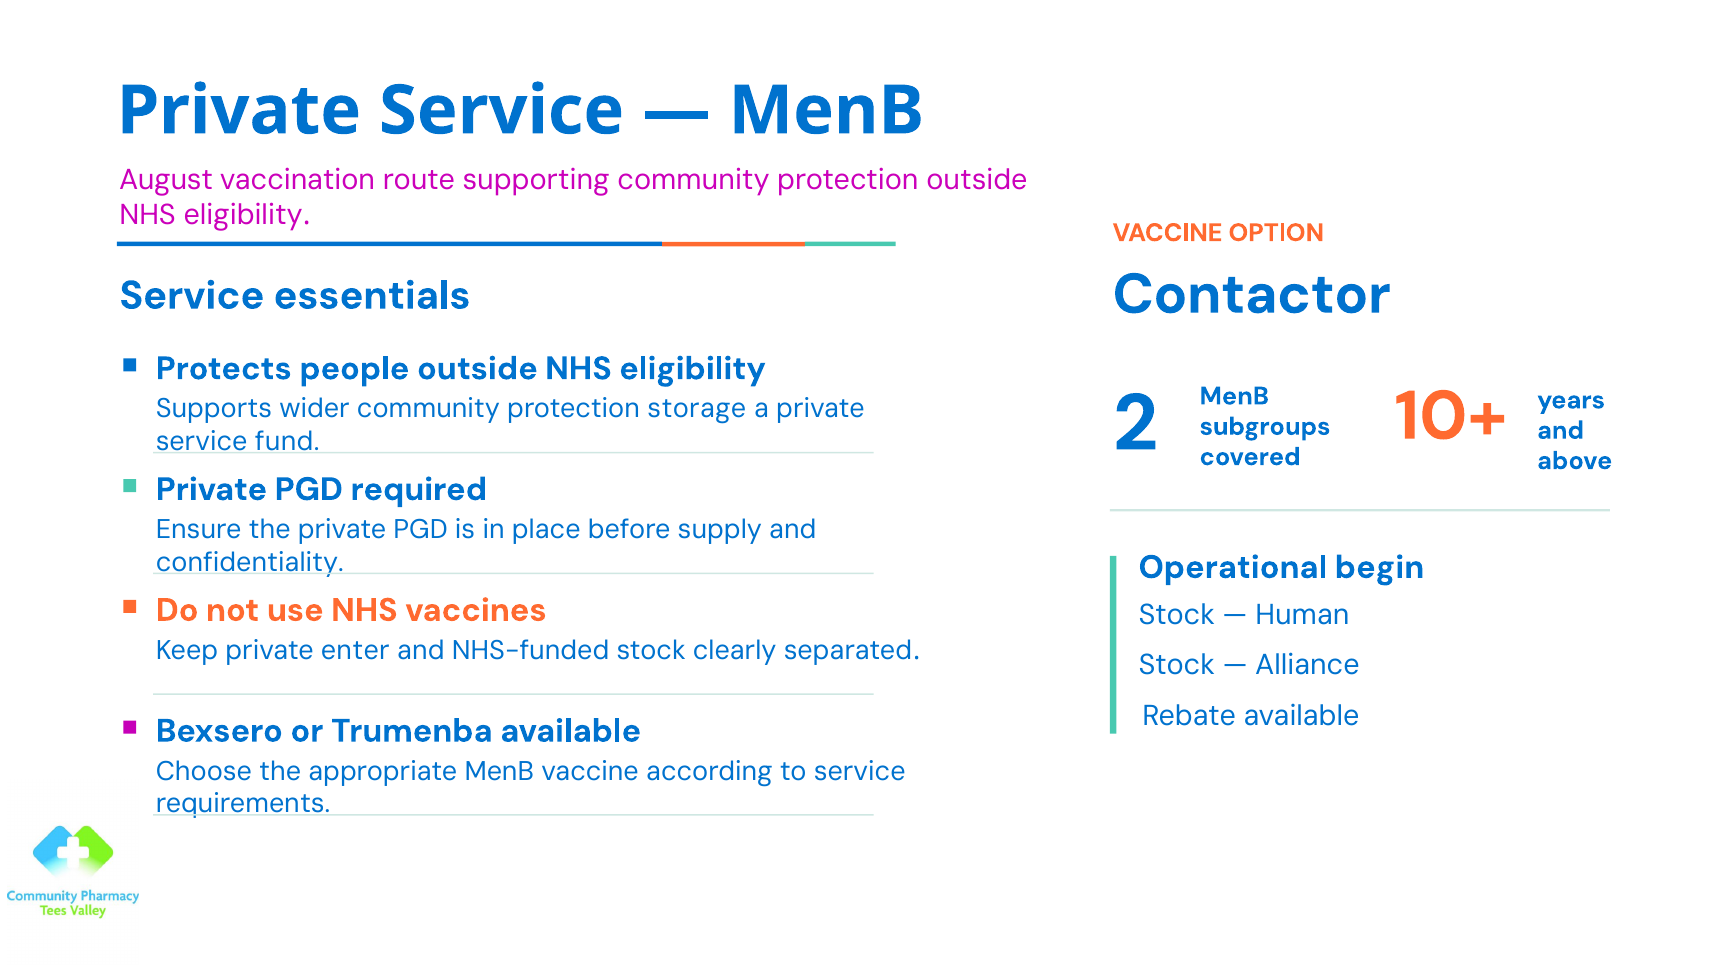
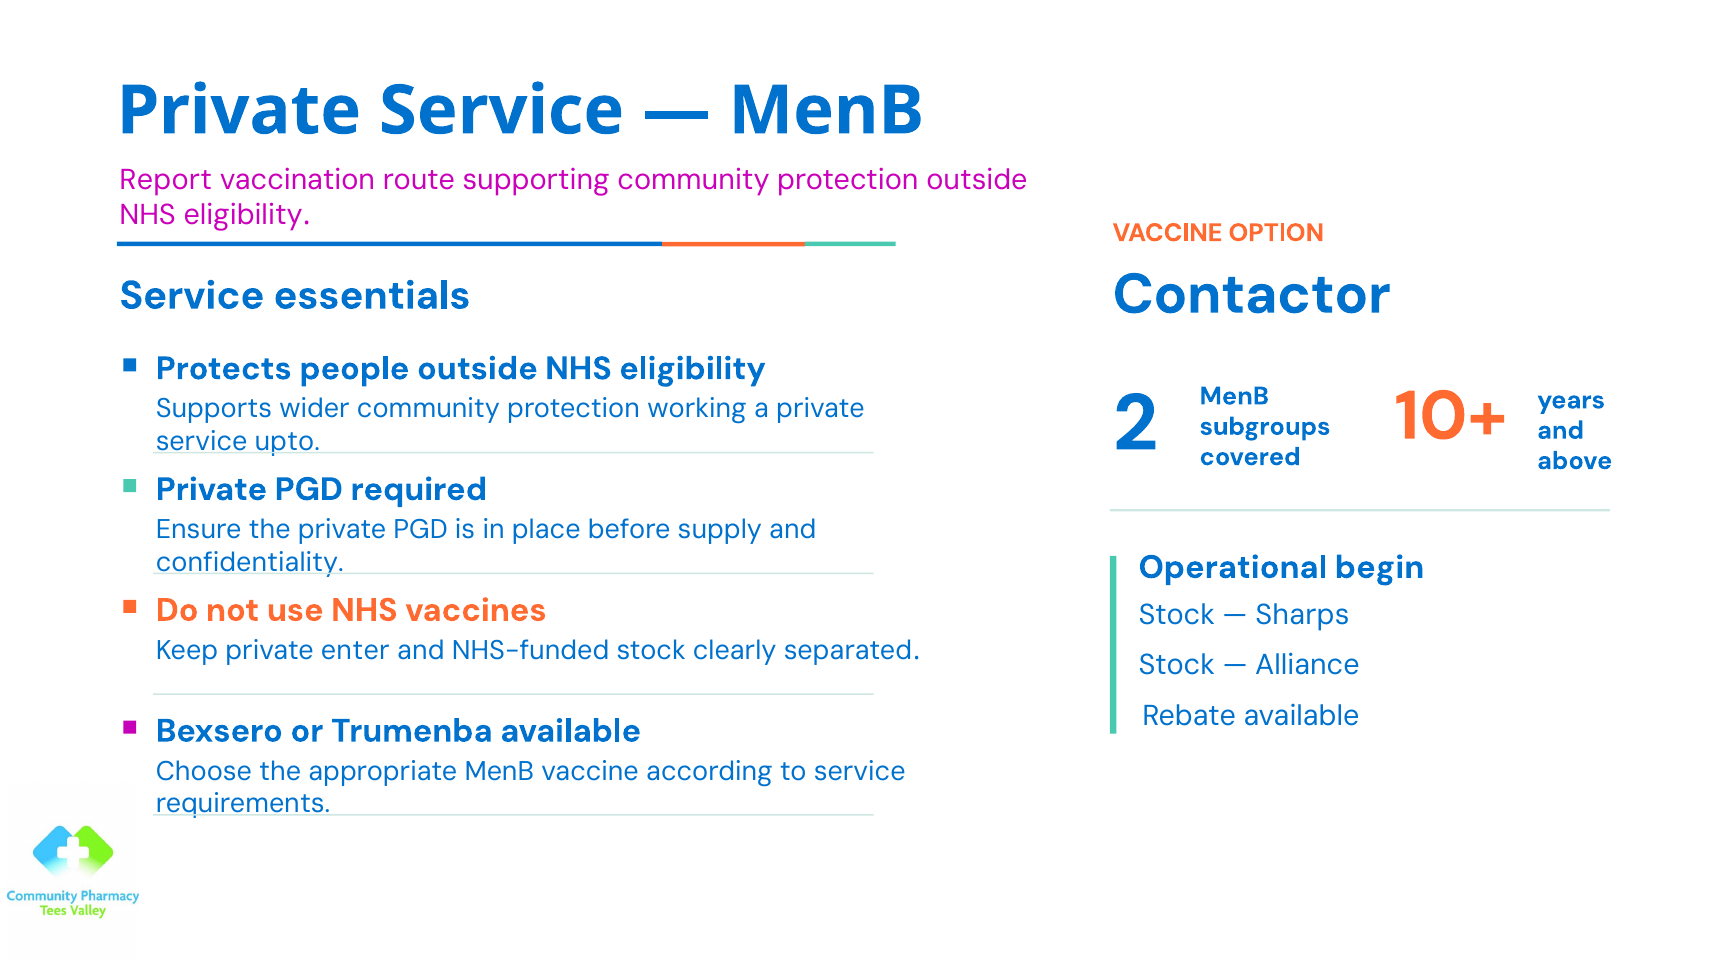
August: August -> Report (166, 180)
storage: storage -> working (697, 409)
fund: fund -> upto (287, 441)
Human: Human -> Sharps (1302, 615)
